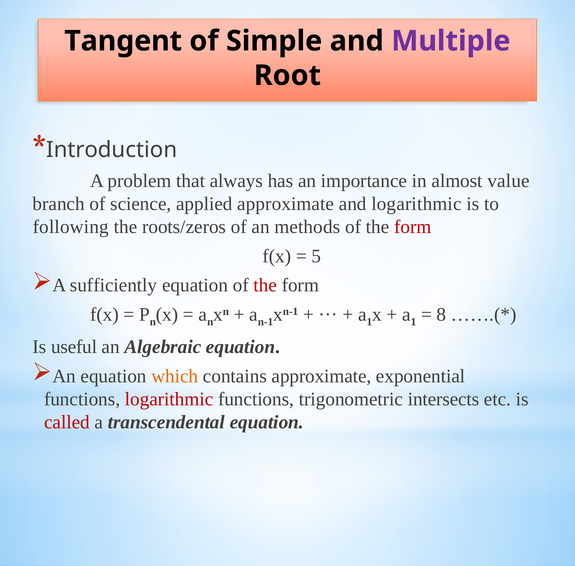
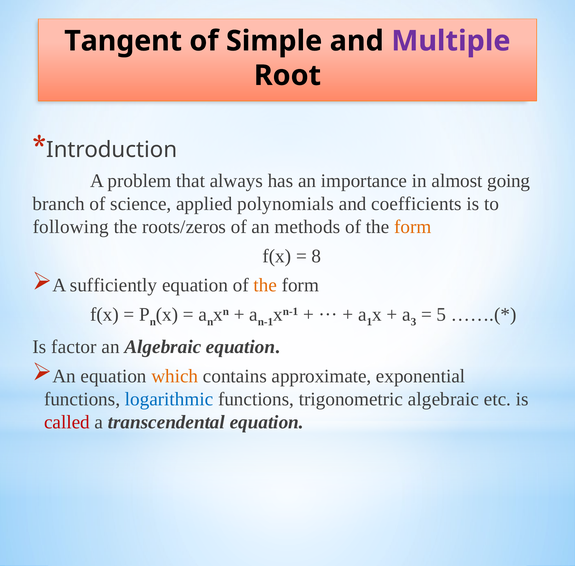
value: value -> going (509, 181)
applied approximate: approximate -> polynomials (286, 204)
and logarithmic: logarithmic -> coefficients (416, 204)
form colour: red -> orange (413, 227)
5: 5 -> 8 (316, 256)
the colour: red -> orange (265, 285)
1: 1 -> 3 (413, 322)
8: 8 -> 5 (441, 314)
useful: useful -> factor (74, 347)
logarithmic colour: red -> blue (169, 399)
trigonometric intersects: intersects -> algebraic (443, 399)
